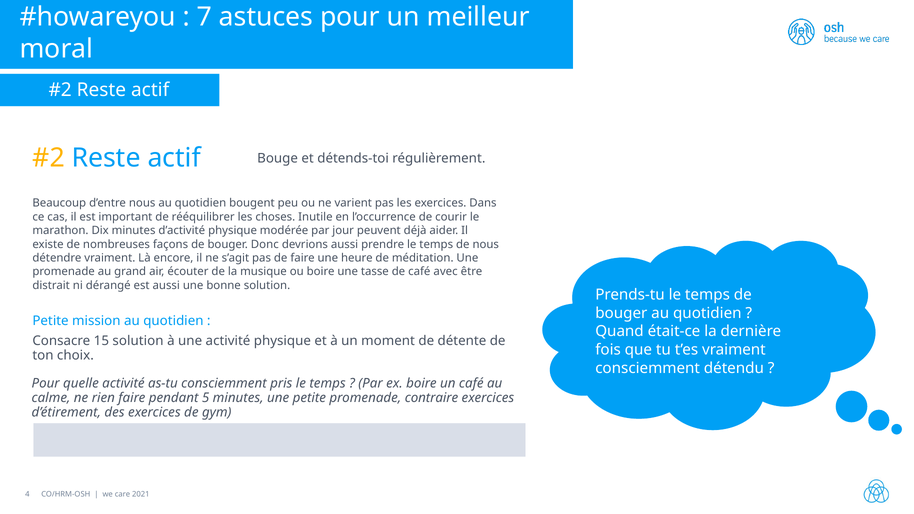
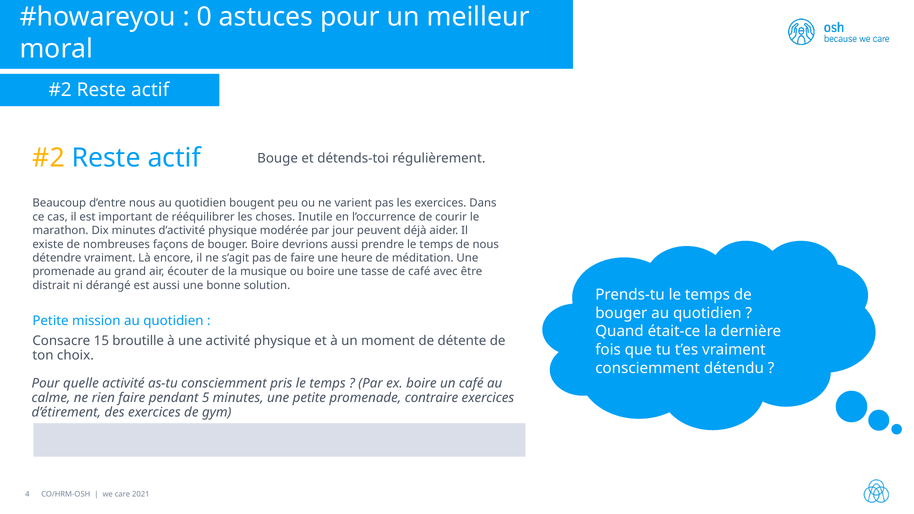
7: 7 -> 0 (204, 17)
bouger Donc: Donc -> Boire (265, 244)
15 solution: solution -> broutille (138, 341)
